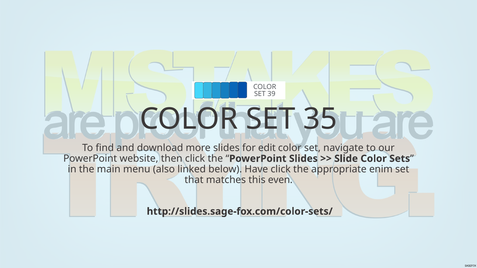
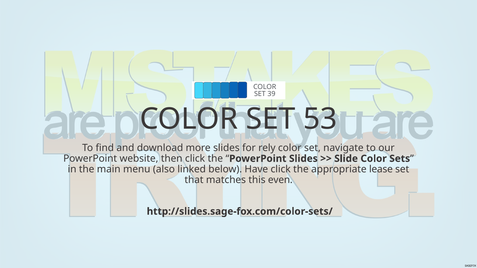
35: 35 -> 53 (320, 119)
edit: edit -> rely (267, 148)
enim: enim -> lease (381, 169)
